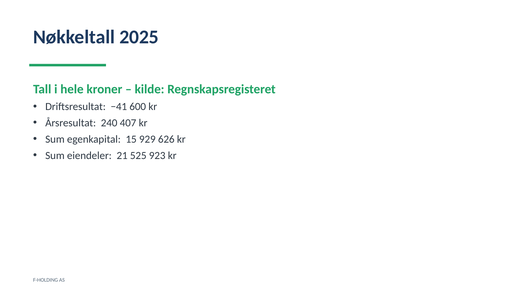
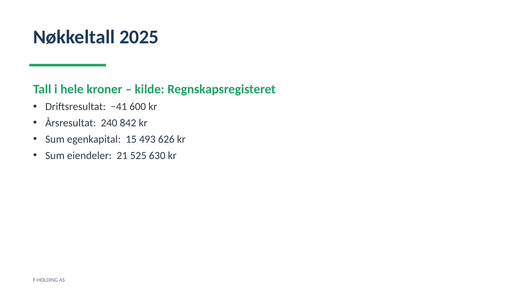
407: 407 -> 842 (128, 123)
929: 929 -> 493 (147, 139)
923: 923 -> 630 (157, 156)
